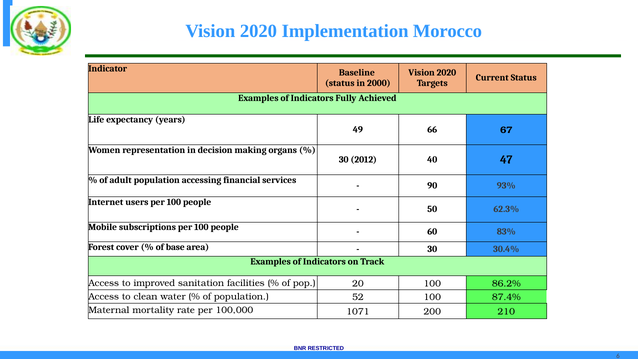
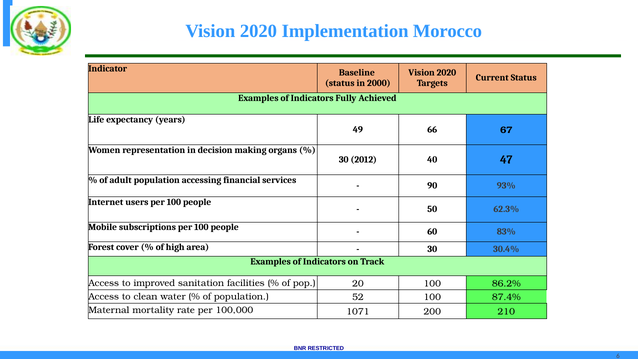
base: base -> high (175, 247)
